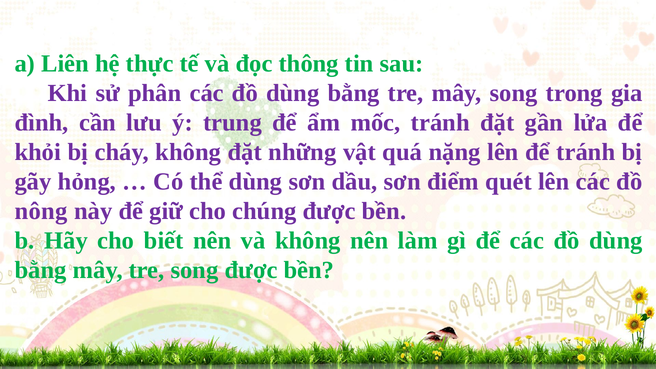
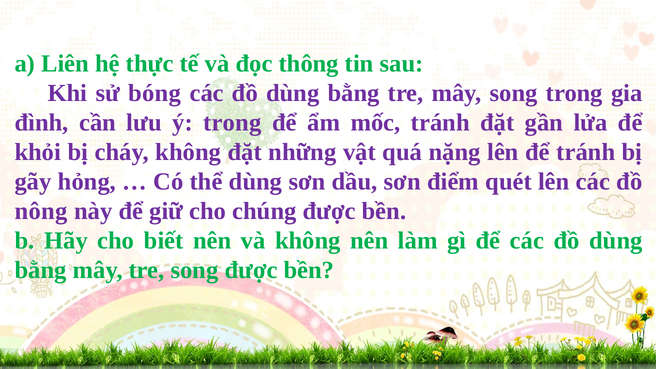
phân: phân -> bóng (155, 93)
ý trung: trung -> trong (232, 123)
